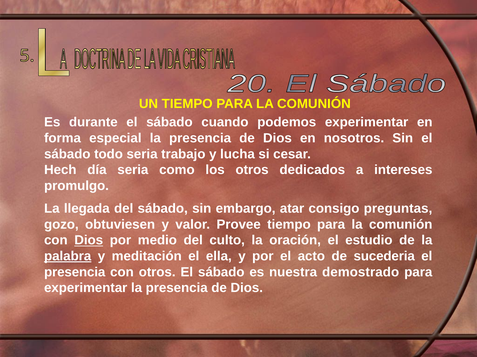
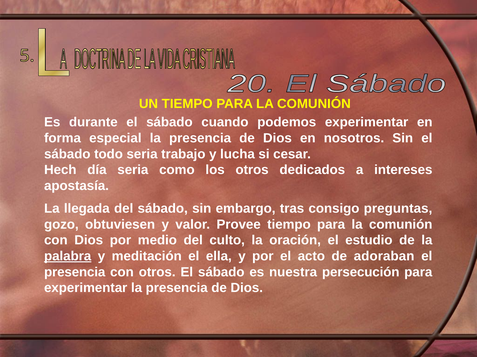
promulgo: promulgo -> apostasía (76, 186)
atar: atar -> tras (292, 209)
Dios underline: present -> none (89, 241)
sucederia: sucederia -> adoraban (384, 257)
demostrado: demostrado -> persecución (361, 273)
